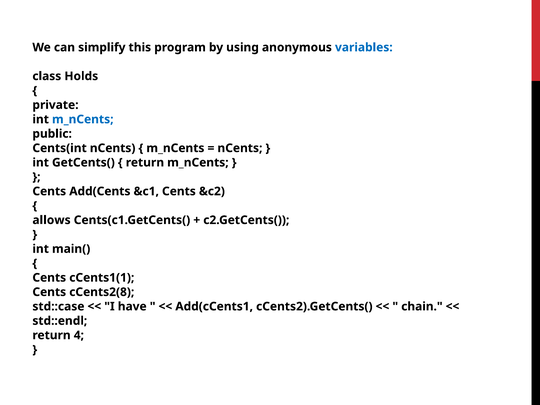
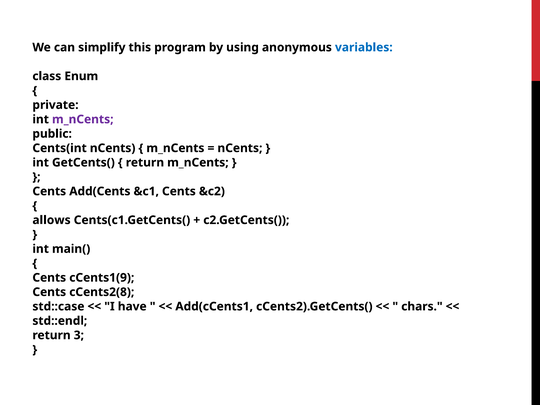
Holds: Holds -> Enum (81, 76)
m_nCents colour: blue -> purple (83, 119)
cCents1(1: cCents1(1 -> cCents1(9 (102, 278)
chain: chain -> chars (422, 306)
4: 4 -> 3 (79, 335)
